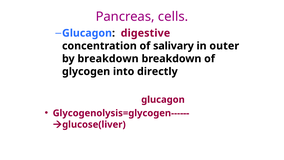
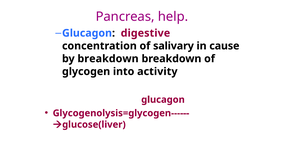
cells: cells -> help (173, 17)
outer: outer -> cause (224, 46)
directly: directly -> activity (157, 71)
